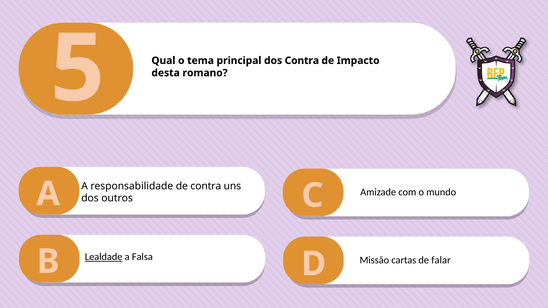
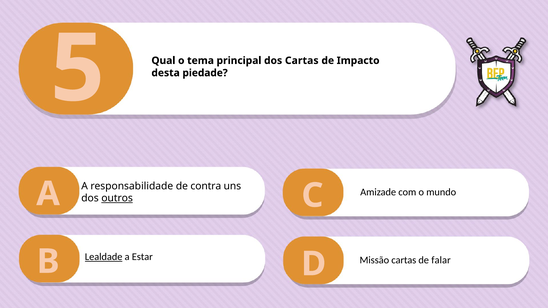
dos Contra: Contra -> Cartas (302, 61)
romano: romano -> piedade (205, 73)
outros underline: none -> present (117, 198)
Falsa: Falsa -> Estar (142, 257)
